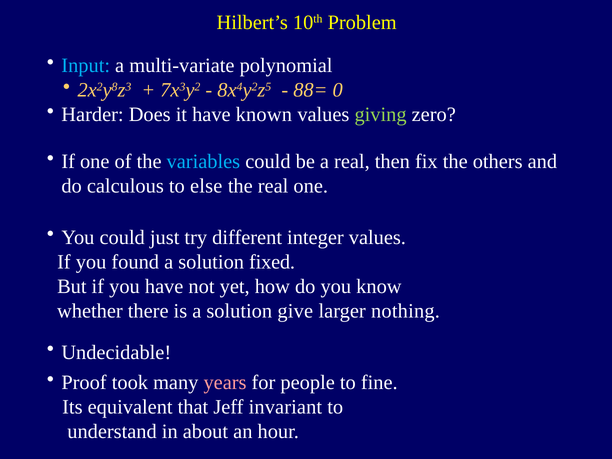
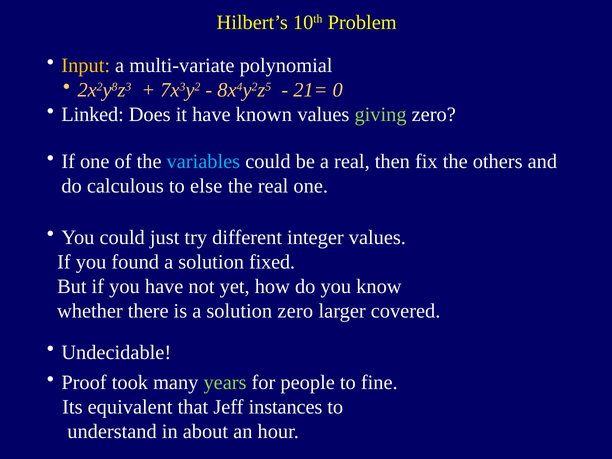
Input colour: light blue -> yellow (86, 66)
88=: 88= -> 21= (310, 90)
Harder: Harder -> Linked (93, 115)
solution give: give -> zero (295, 311)
nothing: nothing -> covered (406, 311)
years colour: pink -> light green (225, 383)
invariant: invariant -> instances (286, 407)
